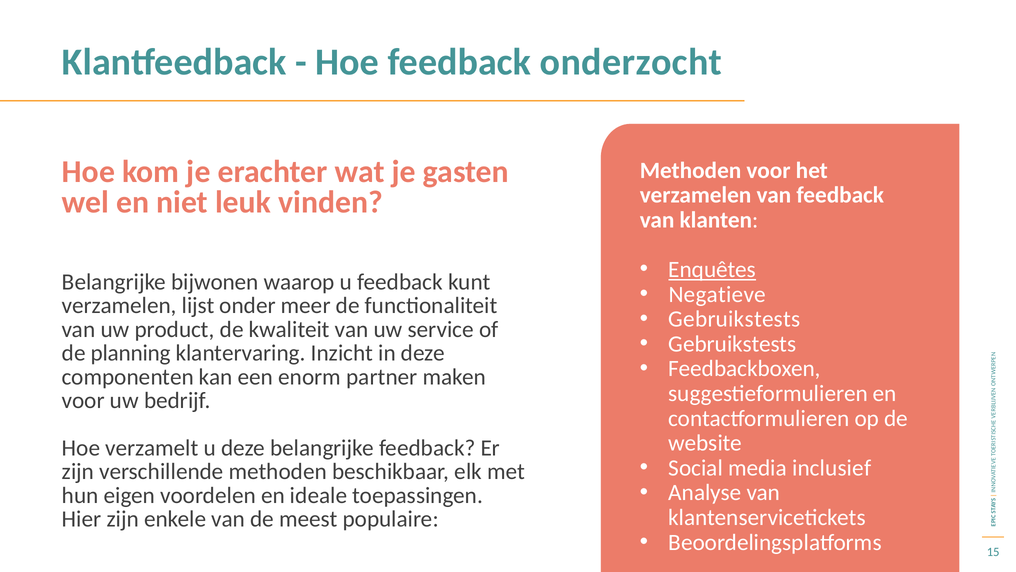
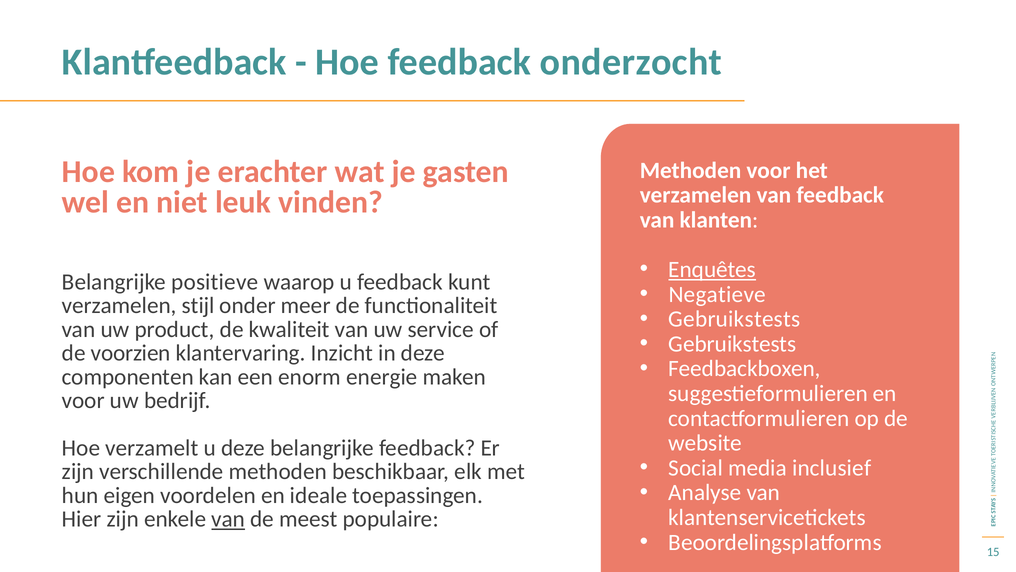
bijwonen: bijwonen -> positieve (215, 282)
lijst: lijst -> stijl (198, 305)
planning: planning -> voorzien (131, 353)
partner: partner -> energie (382, 377)
van underline: none -> present (228, 519)
